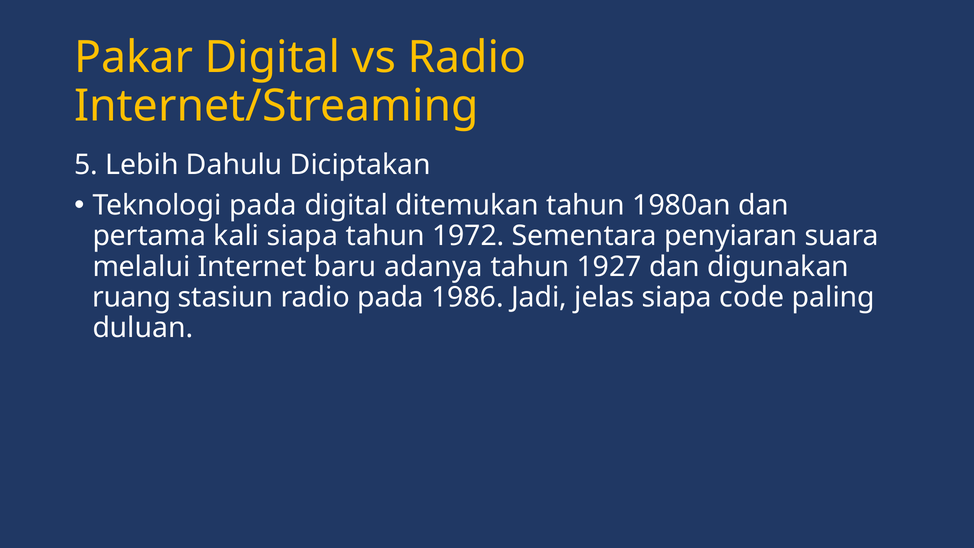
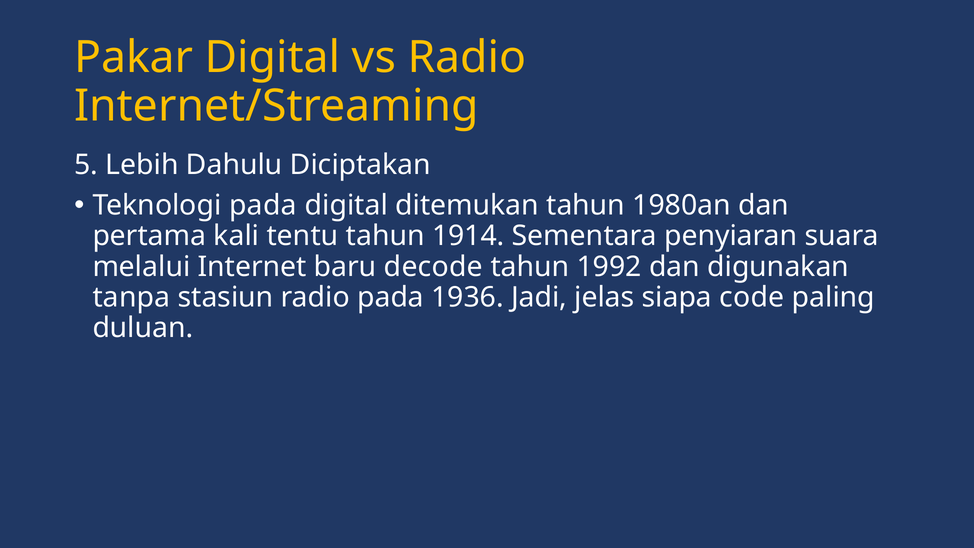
kali siapa: siapa -> tentu (303, 236)
1972: 1972 -> 1914 (468, 236)
adanya: adanya -> decode (433, 267)
1927: 1927 -> 1992 (609, 267)
ruang: ruang -> tanpa (131, 297)
1986: 1986 -> 1936 (467, 297)
